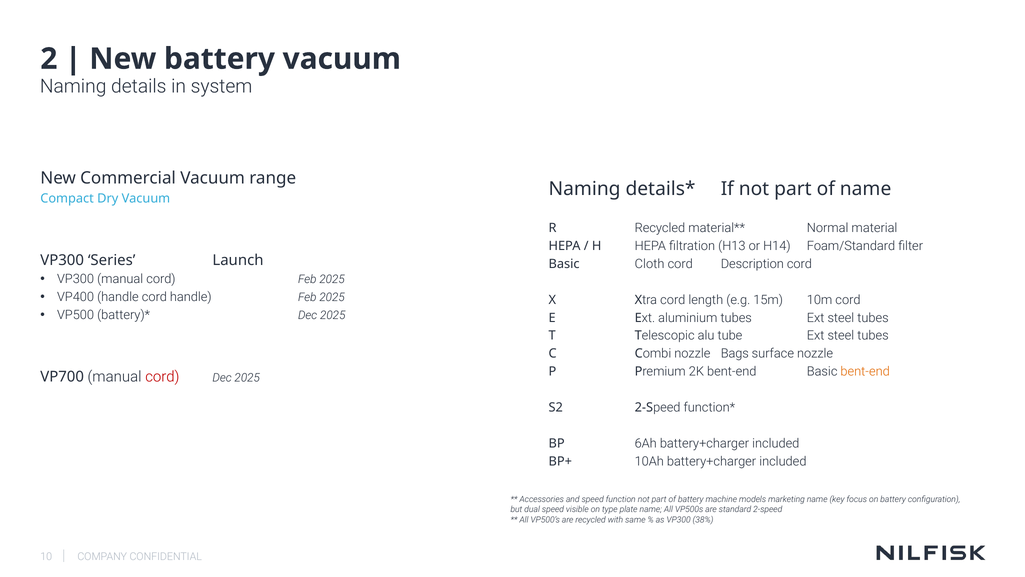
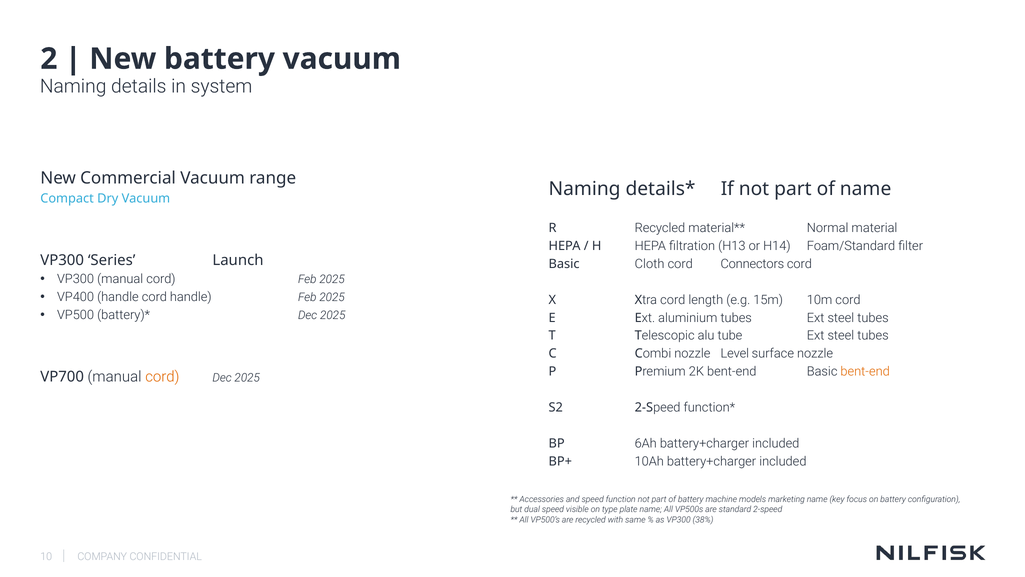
Description: Description -> Connectors (752, 264)
Bags: Bags -> Level (735, 353)
cord colour: red -> orange (162, 377)
